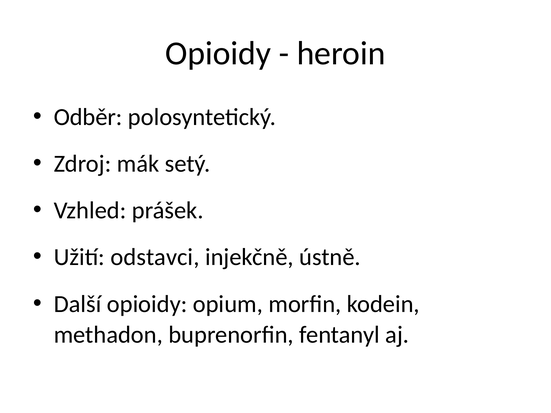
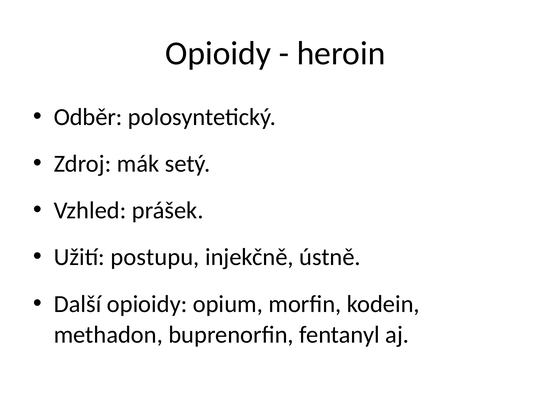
odstavci: odstavci -> postupu (155, 257)
